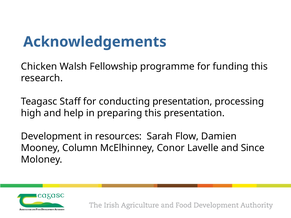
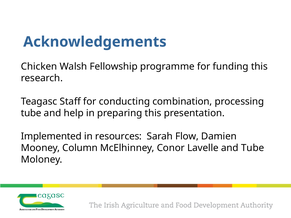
conducting presentation: presentation -> combination (182, 102)
high: high -> tube (31, 113)
Development: Development -> Implemented (51, 136)
and Since: Since -> Tube (253, 148)
